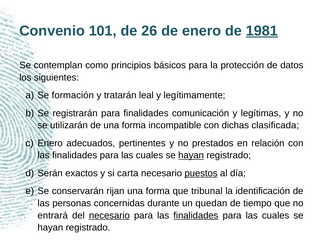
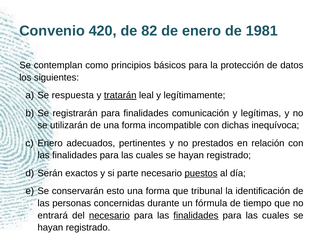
101: 101 -> 420 (103, 31)
26: 26 -> 82 (149, 31)
1981 underline: present -> none (262, 31)
formación: formación -> respuesta (73, 95)
tratarán underline: none -> present (120, 95)
clasificada: clasificada -> inequívoca (275, 125)
hayan underline: present -> none (191, 156)
carta: carta -> parte (128, 173)
rijan: rijan -> esto (115, 191)
quedan: quedan -> fórmula (211, 203)
